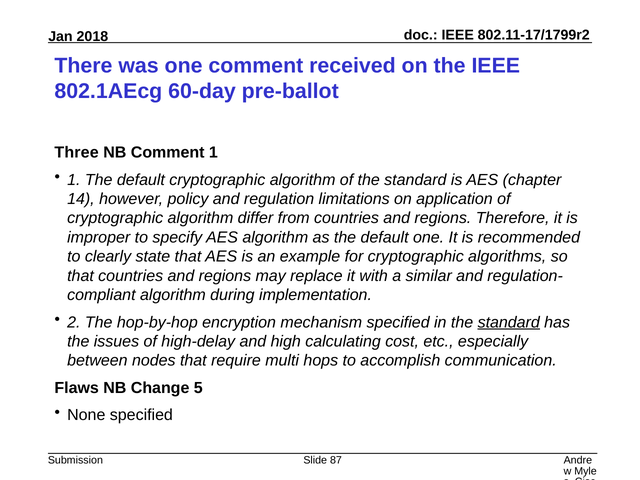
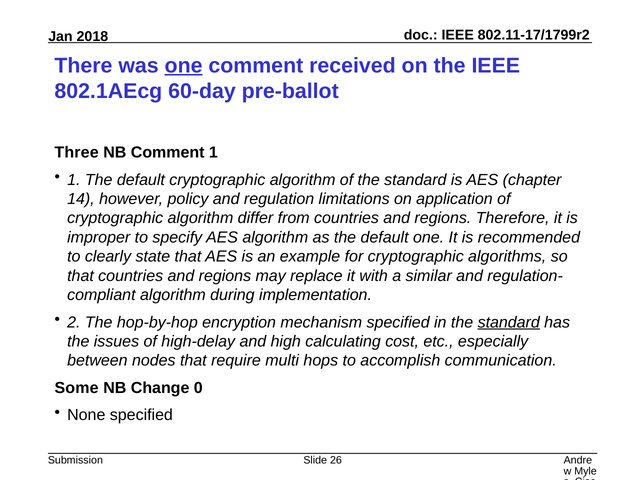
one underline: none -> present (184, 66)
Flaws: Flaws -> Some (77, 388)
5: 5 -> 0 (198, 388)
87: 87 -> 26 (336, 460)
